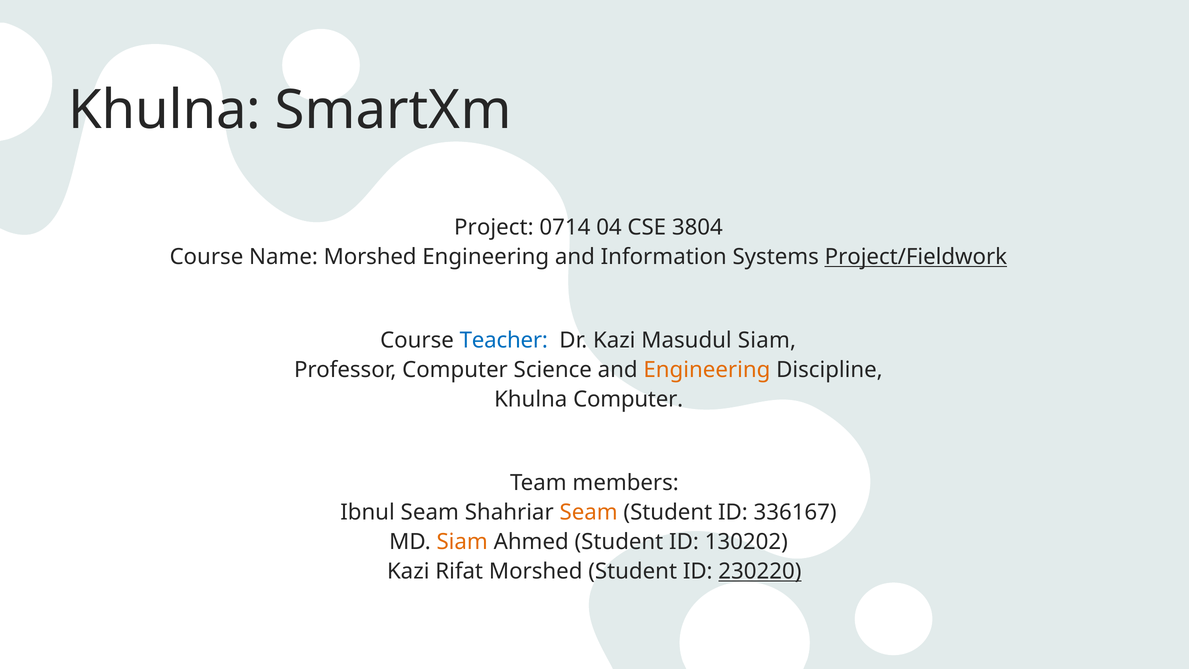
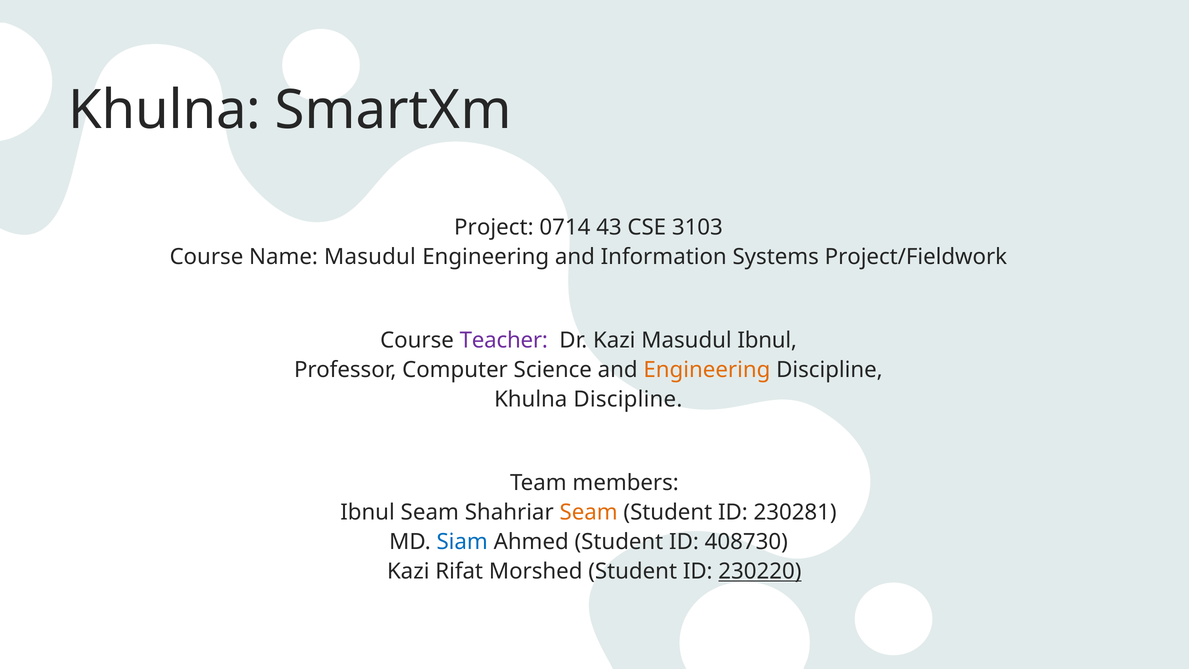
04: 04 -> 43 (609, 227)
3804: 3804 -> 3103 (697, 227)
Name Morshed: Morshed -> Masudul (370, 257)
Project/Fieldwork underline: present -> none (916, 257)
Teacher colour: blue -> purple (504, 341)
Masudul Siam: Siam -> Ibnul (767, 341)
Khulna Computer: Computer -> Discipline (628, 399)
336167: 336167 -> 230281 (795, 512)
Siam colour: orange -> blue (462, 542)
130202: 130202 -> 408730 (746, 542)
